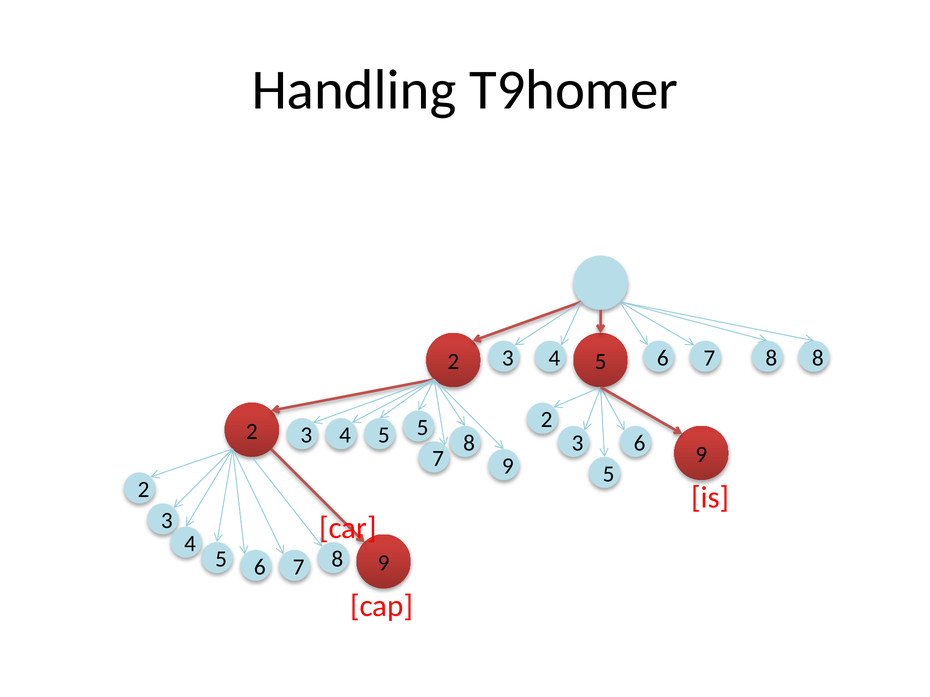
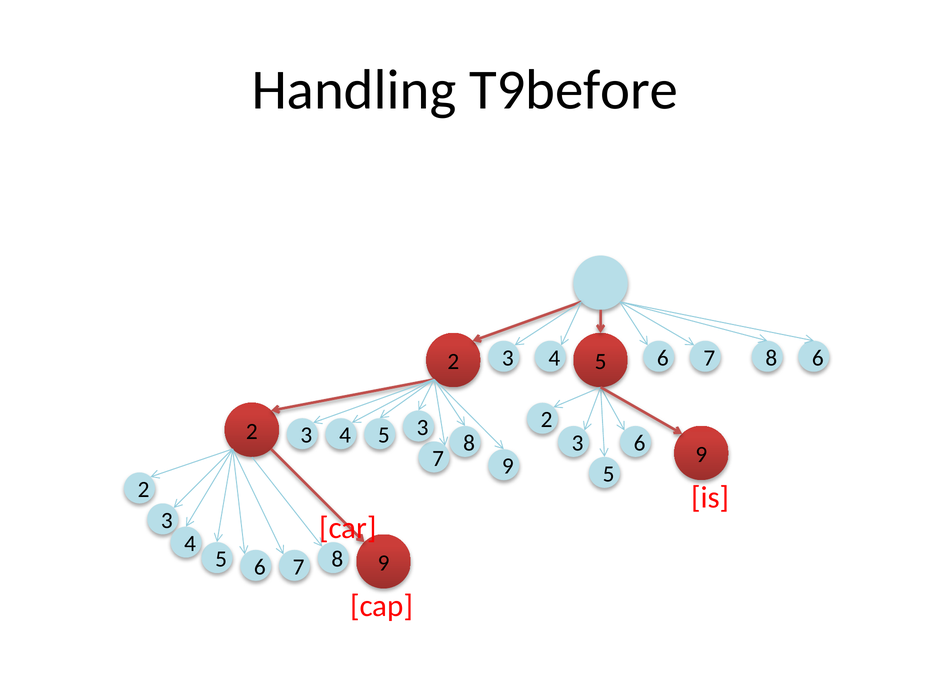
T9homer: T9homer -> T9before (574, 90)
8 8: 8 -> 6 (818, 358)
5: 5 -> 3 (423, 428)
